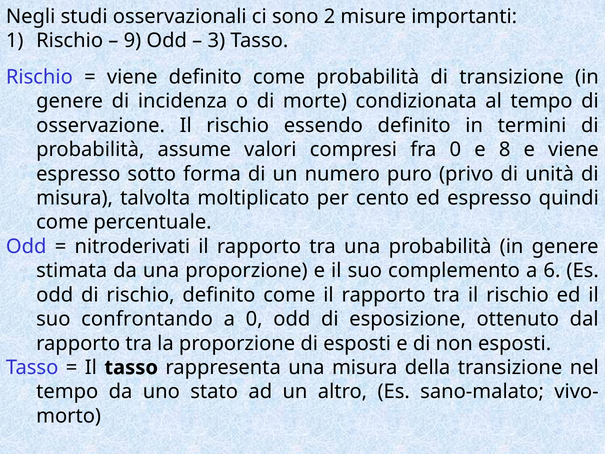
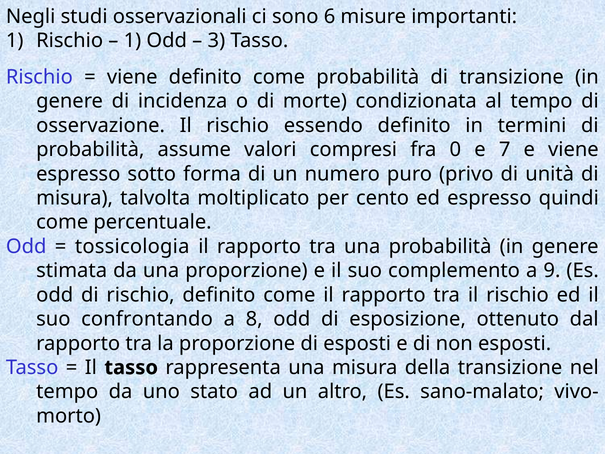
2: 2 -> 6 (330, 16)
9: 9 -> 1 (132, 41)
8: 8 -> 7 (505, 150)
nitroderivati: nitroderivati -> tossicologia (132, 246)
6: 6 -> 9 (552, 271)
a 0: 0 -> 8 (254, 319)
